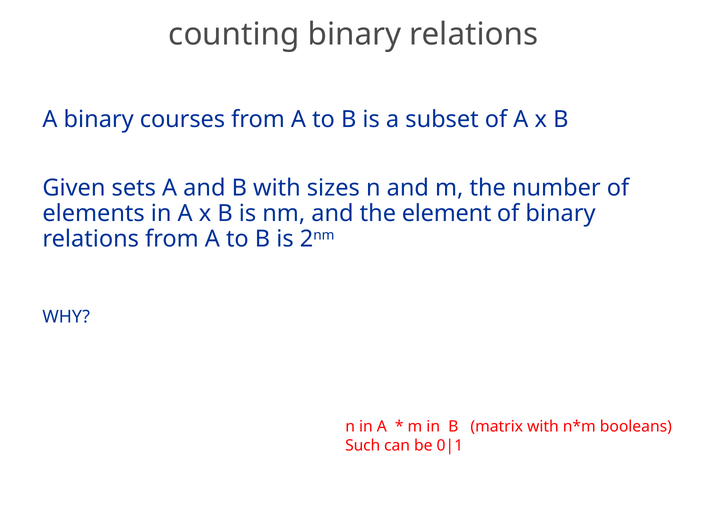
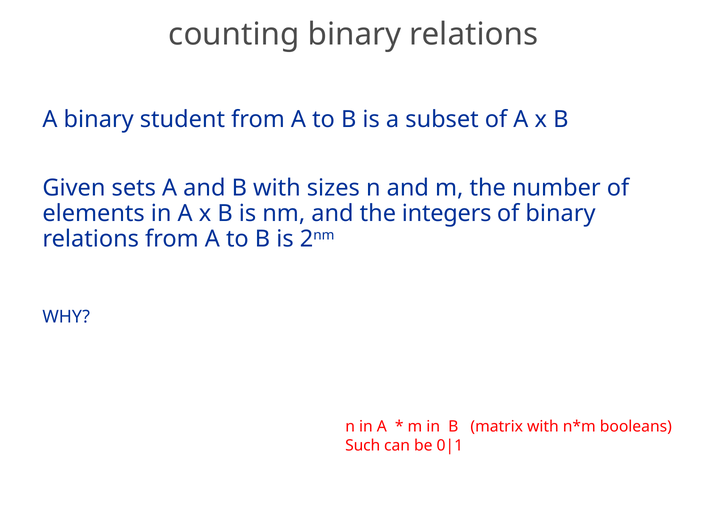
courses: courses -> student (182, 120)
element: element -> integers (447, 214)
